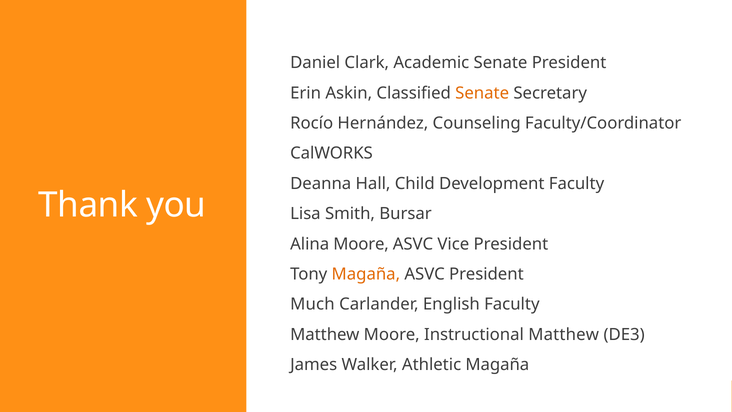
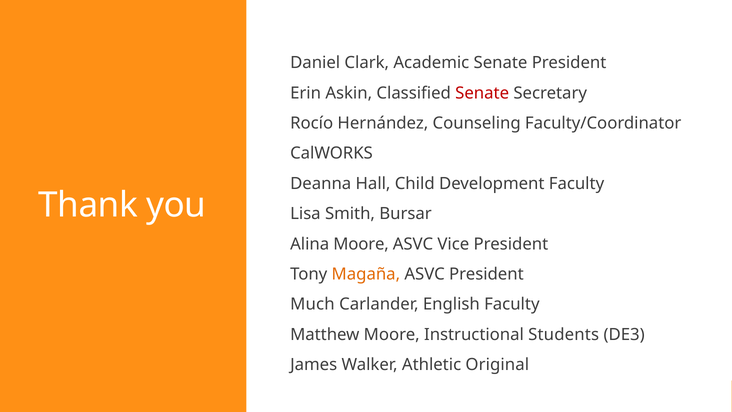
Senate colour: orange -> red (482, 93)
Instructional Matthew: Matthew -> Students (564, 334)
Athletic Magaña: Magaña -> Original (497, 365)
